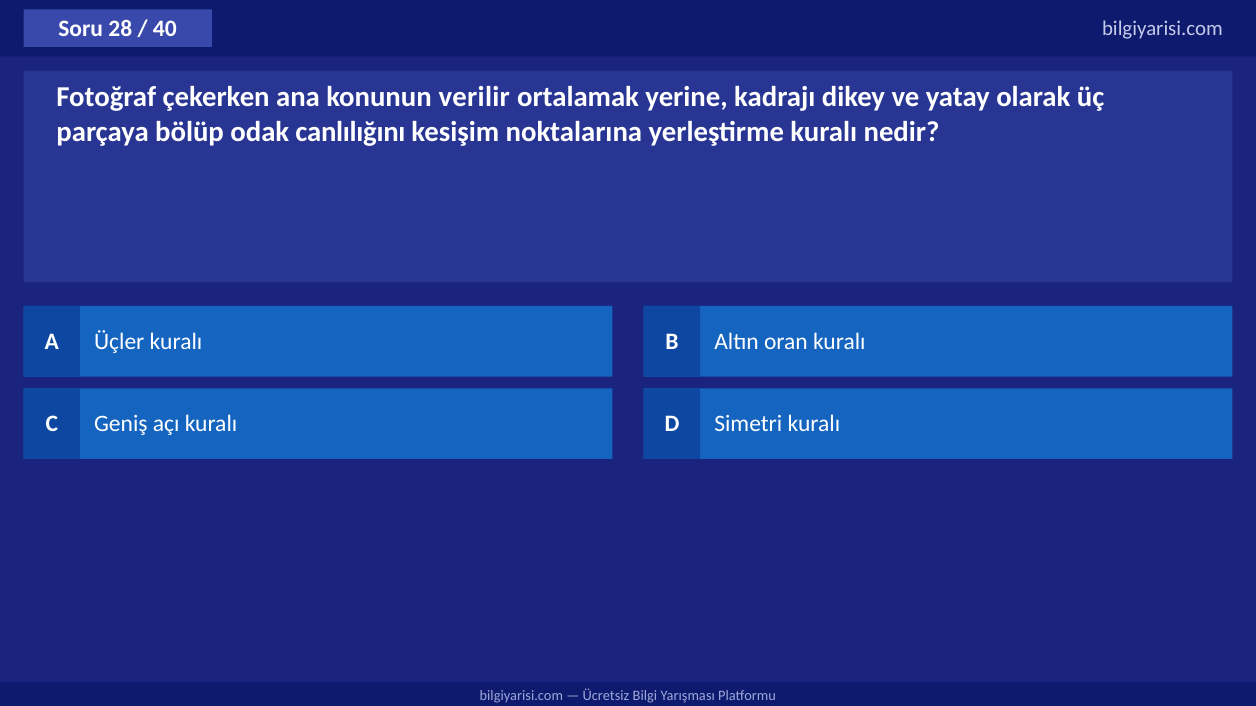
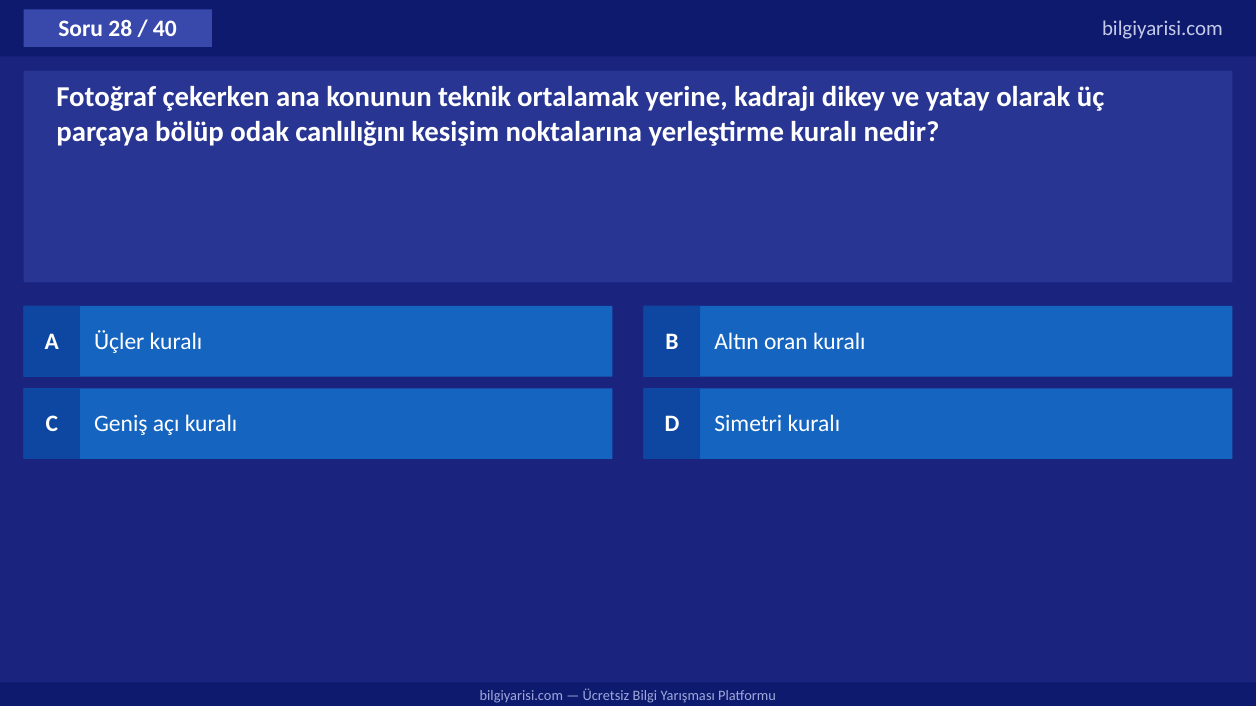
verilir: verilir -> teknik (475, 97)
